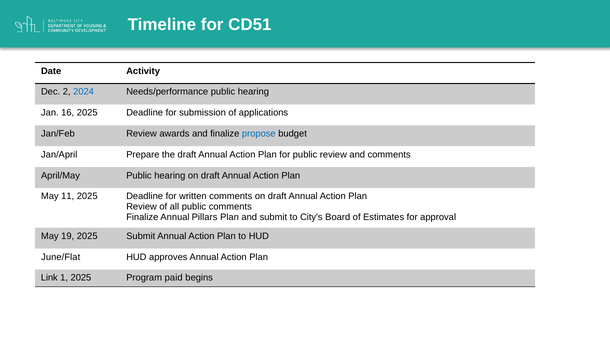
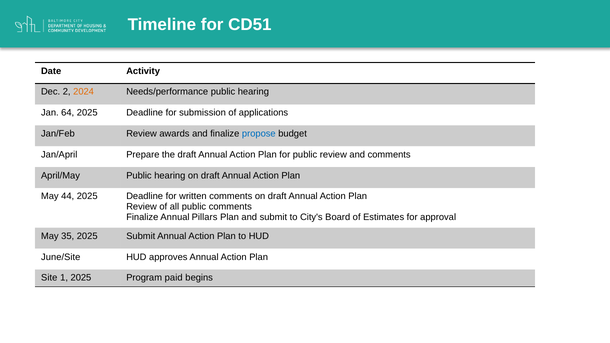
2024 colour: blue -> orange (84, 92)
16: 16 -> 64 (68, 113)
11: 11 -> 44 (68, 196)
19: 19 -> 35 (68, 236)
June/Flat: June/Flat -> June/Site (61, 257)
Link: Link -> Site (49, 278)
